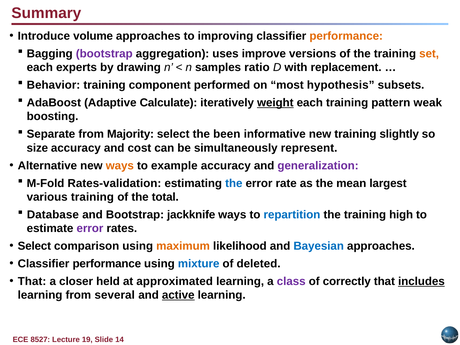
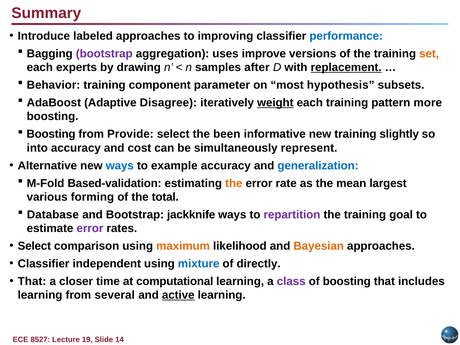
volume: volume -> labeled (93, 36)
performance colour: orange -> blue (346, 36)
ratio: ratio -> after (257, 67)
replacement underline: none -> present (346, 67)
performed: performed -> parameter (222, 85)
Calculate: Calculate -> Disagree (168, 103)
weak: weak -> more (428, 103)
Separate: Separate -> Boosting (51, 134)
Majority: Majority -> Provide (130, 134)
size: size -> into (37, 148)
ways colour: orange -> blue (120, 166)
generalization colour: purple -> blue (318, 166)
Rates-validation: Rates-validation -> Based-validation (115, 183)
the colour: blue -> orange (234, 183)
various training: training -> forming (92, 197)
repartition colour: blue -> purple (292, 215)
high: high -> goal (401, 215)
Bayesian colour: blue -> orange (319, 246)
performance: performance -> independent (107, 264)
deleted: deleted -> directly (259, 264)
held: held -> time (108, 281)
approximated: approximated -> computational (175, 281)
of correctly: correctly -> boosting (347, 281)
includes underline: present -> none (421, 281)
